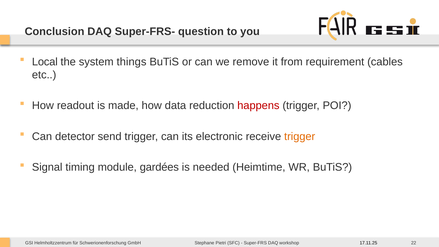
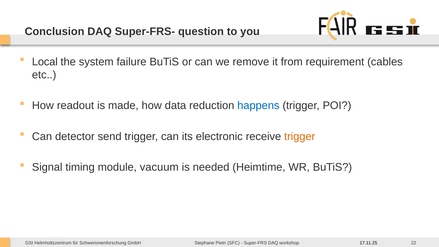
things: things -> failure (132, 62)
happens colour: red -> blue (258, 106)
gardées: gardées -> vacuum (159, 167)
